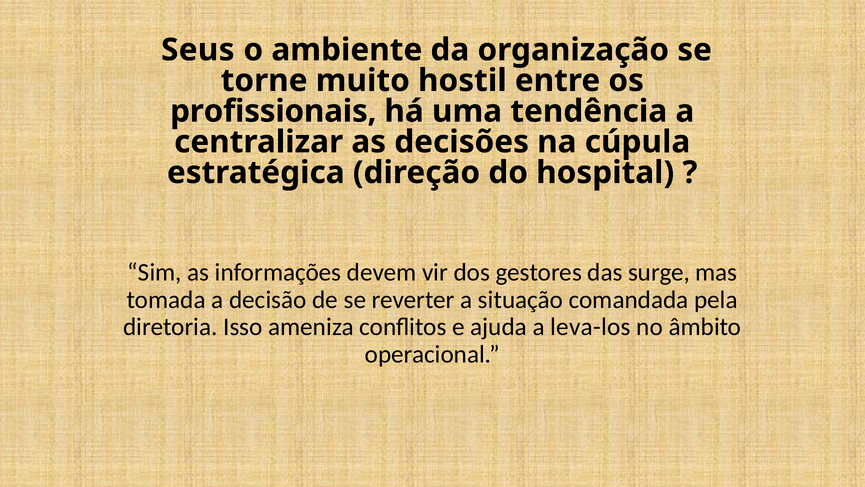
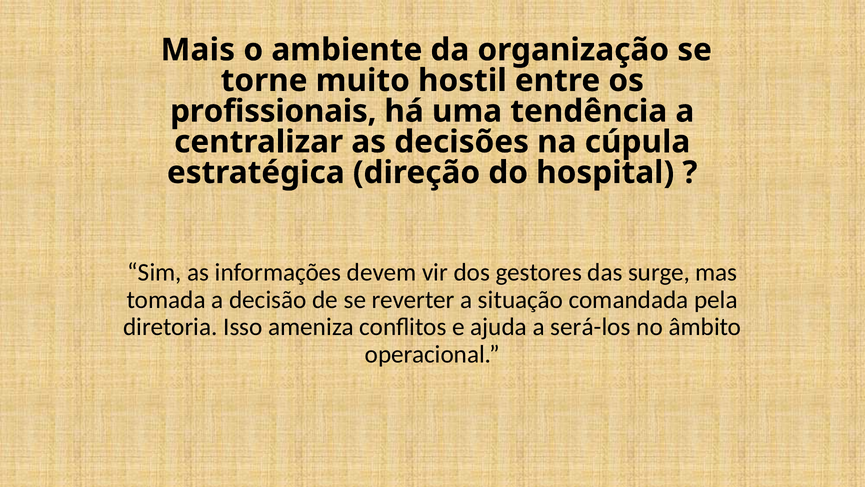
Seus: Seus -> Mais (198, 50)
leva-los: leva-los -> será-los (591, 327)
